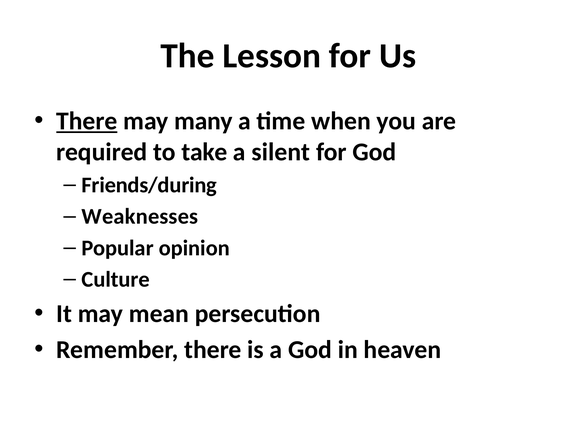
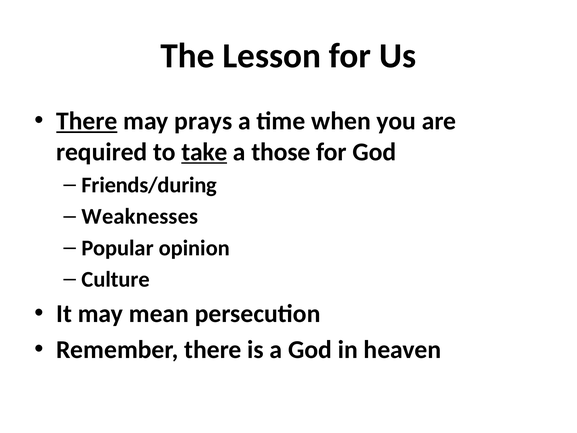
many: many -> prays (203, 121)
take underline: none -> present (204, 152)
silent: silent -> those (281, 152)
